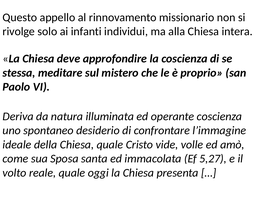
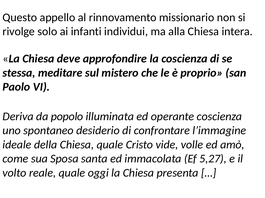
natura: natura -> popolo (67, 117)
